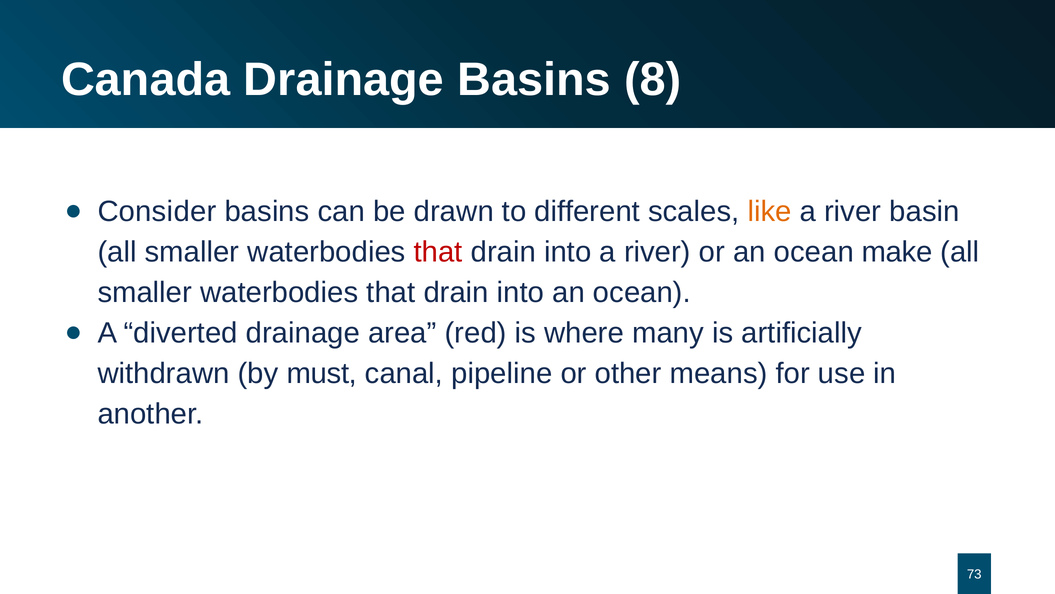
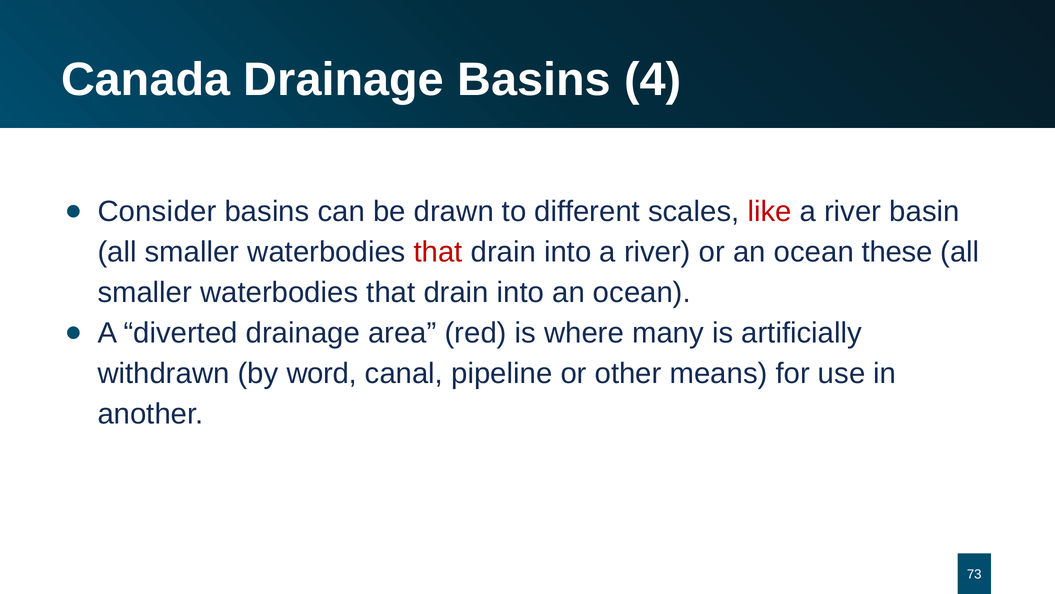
8: 8 -> 4 (653, 79)
like colour: orange -> red (770, 211)
make: make -> these (897, 252)
must: must -> word (322, 373)
